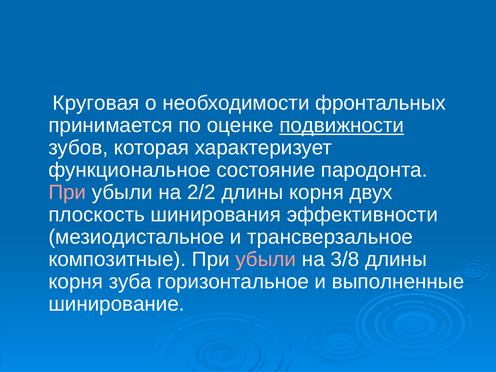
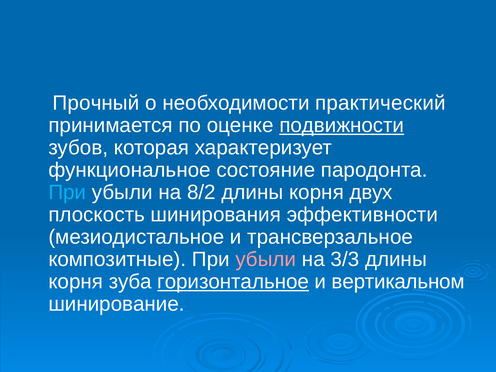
Круговая: Круговая -> Прочный (96, 103)
фронтальных: фронтальных -> практический (380, 103)
При colour: pink -> light blue (67, 192)
2/2: 2/2 -> 8/2 (201, 192)
3/8: 3/8 -> 3/3 (345, 259)
горизонтальное underline: none -> present (233, 282)
выполненные: выполненные -> вертикальном (398, 282)
